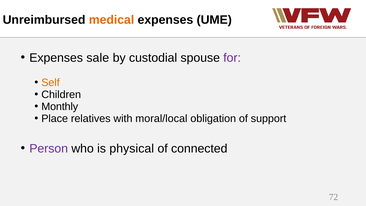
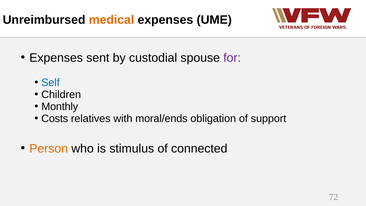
sale: sale -> sent (98, 58)
Self colour: orange -> blue (51, 83)
Place: Place -> Costs (55, 119)
moral/local: moral/local -> moral/ends (161, 119)
Person colour: purple -> orange (49, 149)
physical: physical -> stimulus (132, 149)
